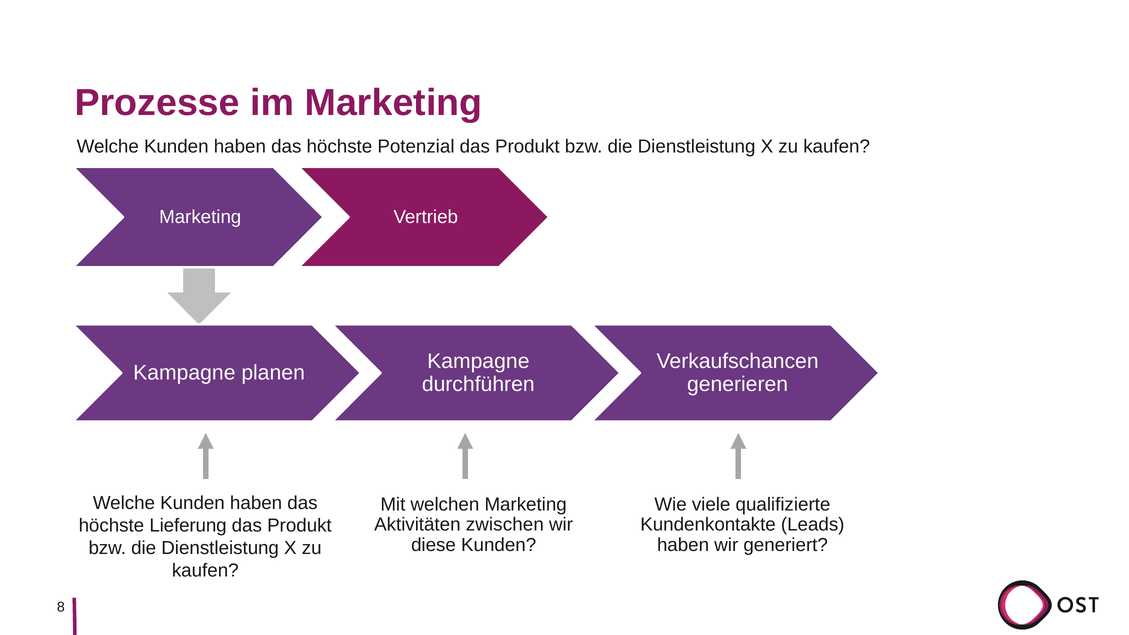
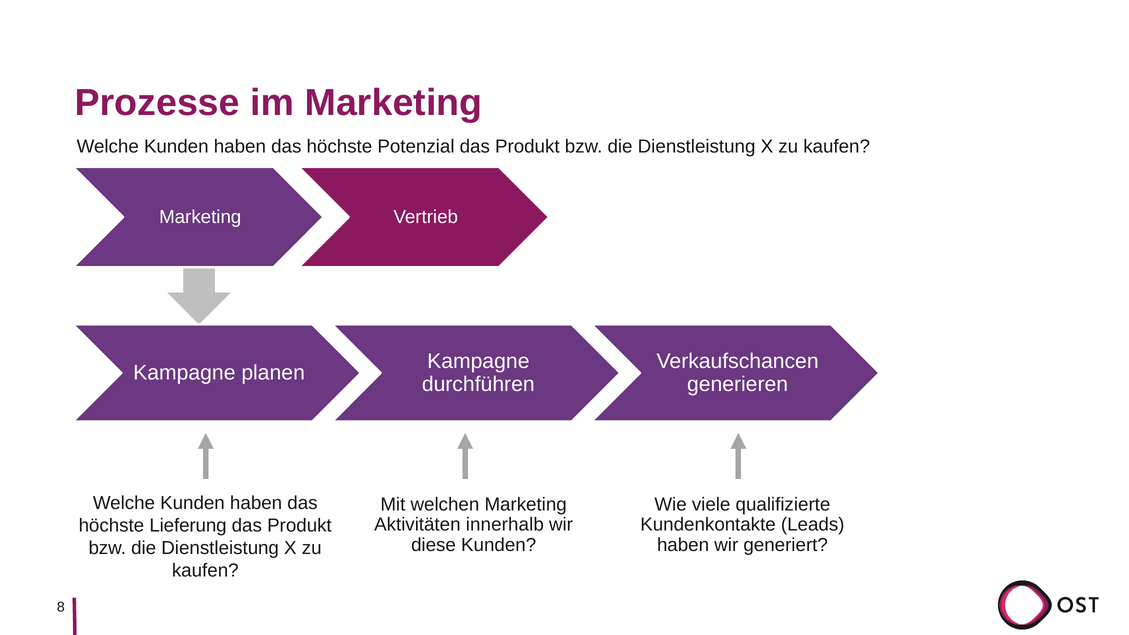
zwischen: zwischen -> innerhalb (505, 525)
